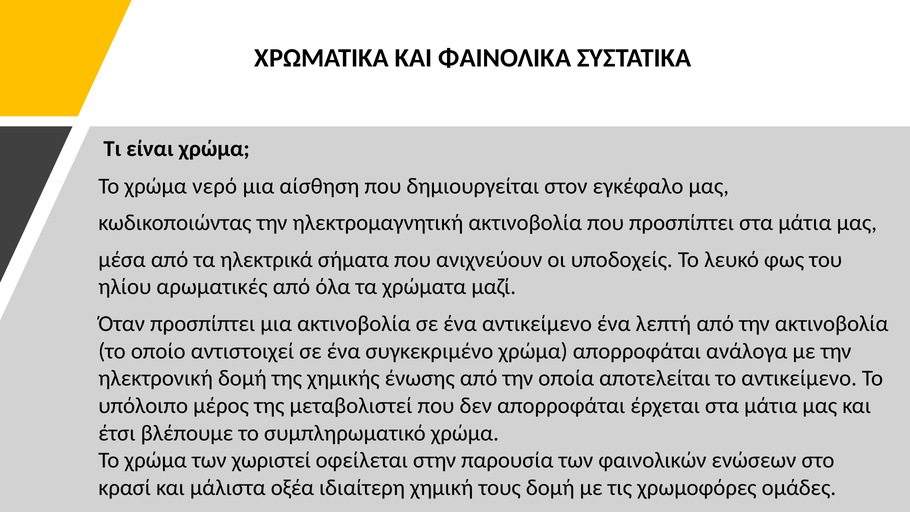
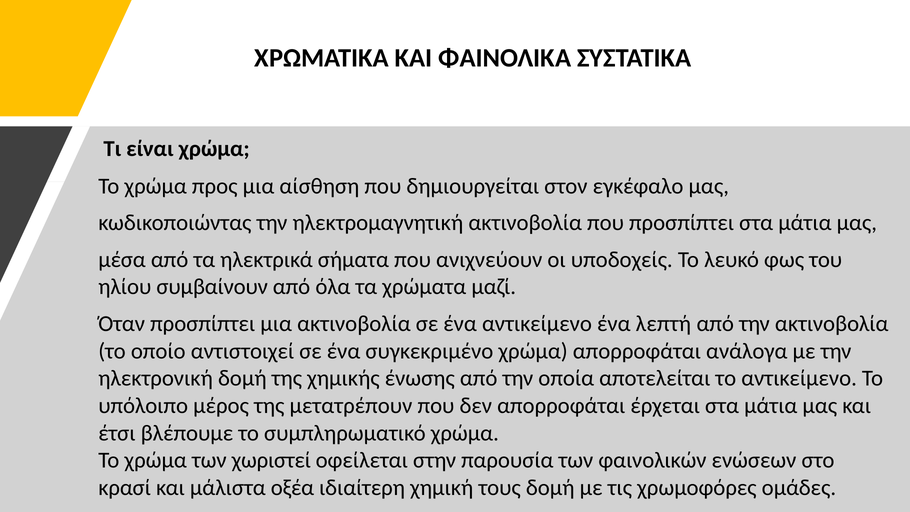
νερό: νερό -> προς (215, 186)
αρωματικές: αρωματικές -> συμβαίνουν (212, 287)
μεταβολιστεί: μεταβολιστεί -> μετατρέπουν (351, 406)
